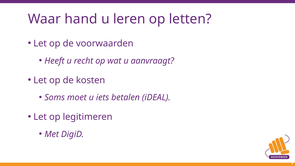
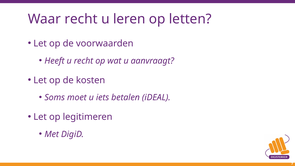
Waar hand: hand -> recht (81, 19)
